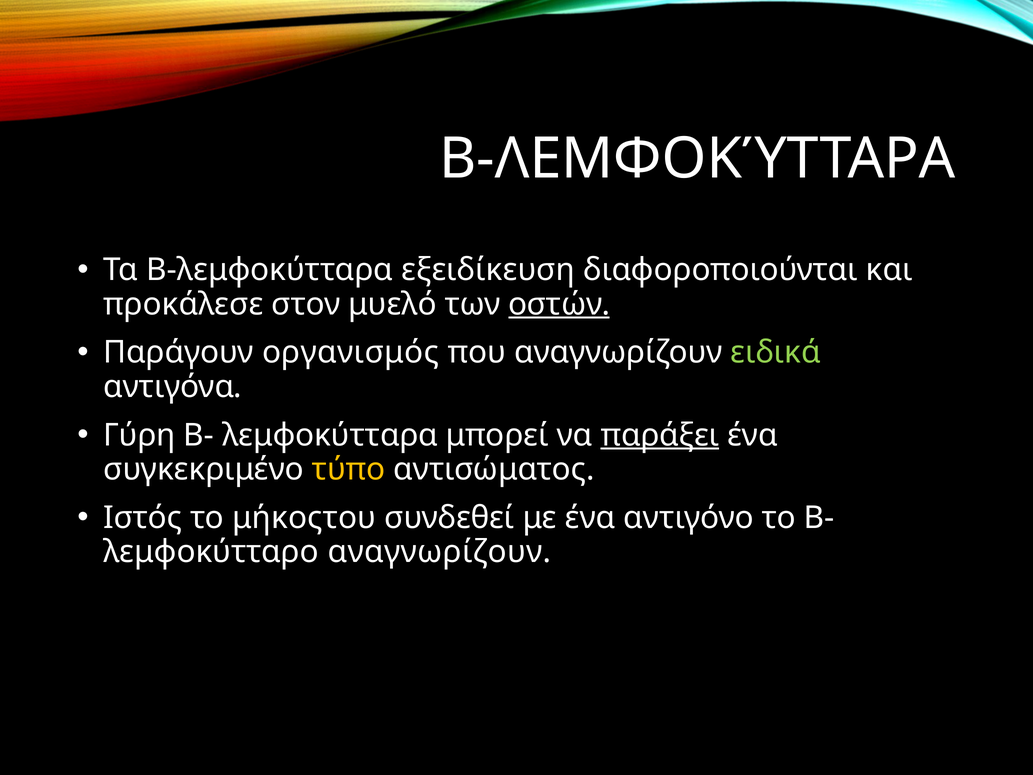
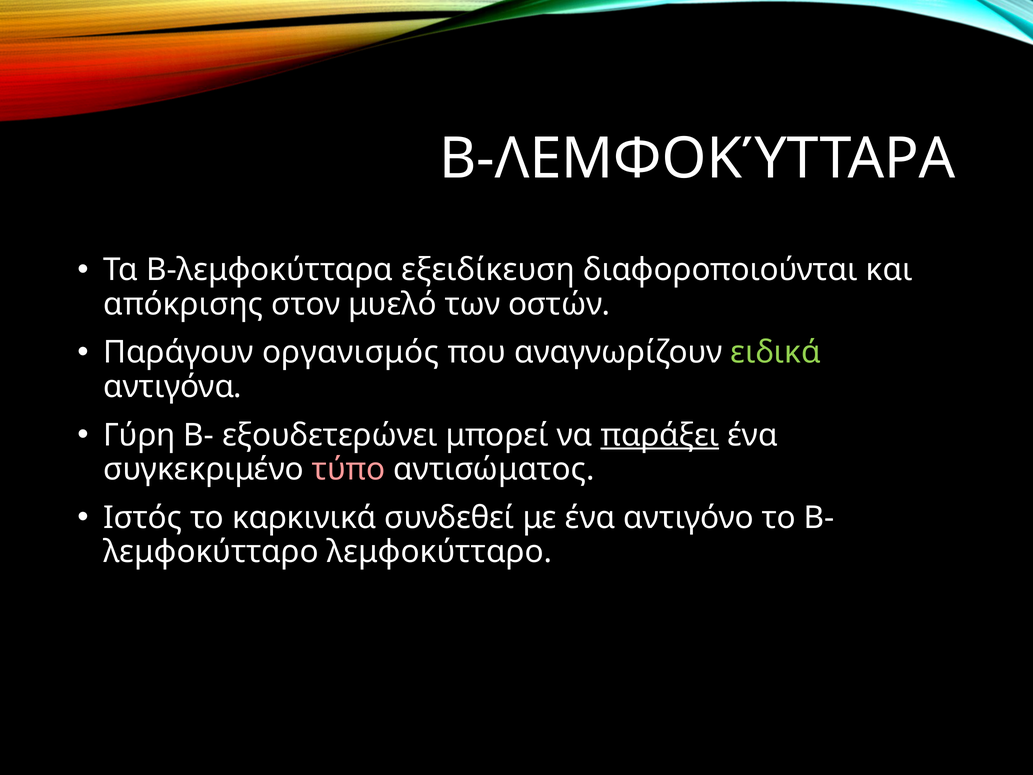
προκάλεσε: προκάλεσε -> απόκρισης (183, 304)
οστών underline: present -> none (559, 304)
λεμφοκύτταρα: λεμφοκύτταρα -> εξουδετερώνει (330, 435)
τύπο colour: yellow -> pink (349, 469)
μήκοςτου: μήκοςτου -> καρκινικά (304, 517)
λεμφοκύτταρο αναγνωρίζουν: αναγνωρίζουν -> λεμφοκύτταρο (440, 552)
